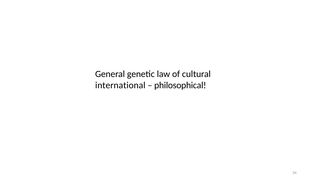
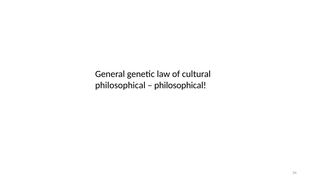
international: international -> philosophical (120, 85)
